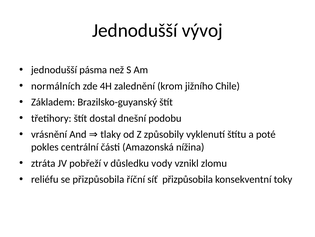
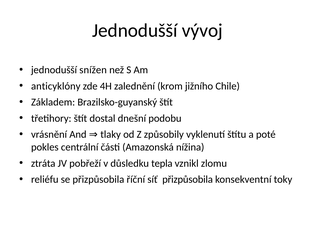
pásma: pásma -> snížen (93, 70)
normálních: normálních -> anticyklóny (56, 86)
vody: vody -> tepla (162, 163)
